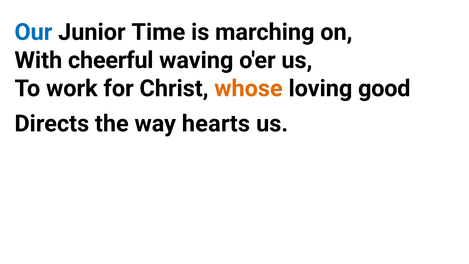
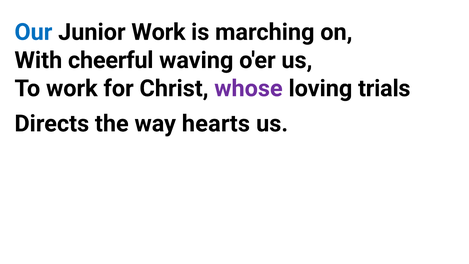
Junior Time: Time -> Work (158, 32)
whose colour: orange -> purple (248, 88)
good: good -> trials (384, 88)
